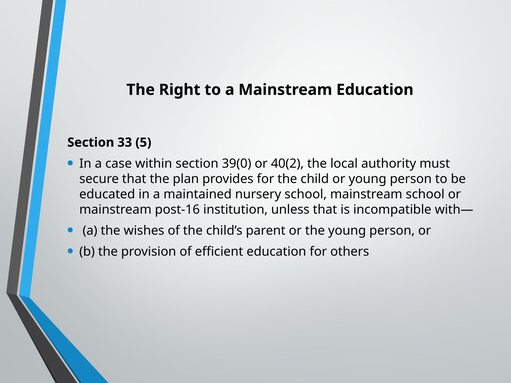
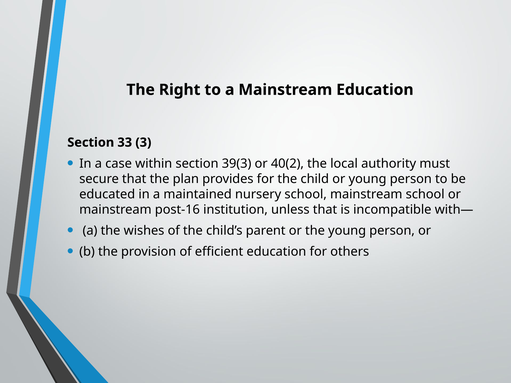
5: 5 -> 3 (143, 143)
39(0: 39(0 -> 39(3 (237, 164)
